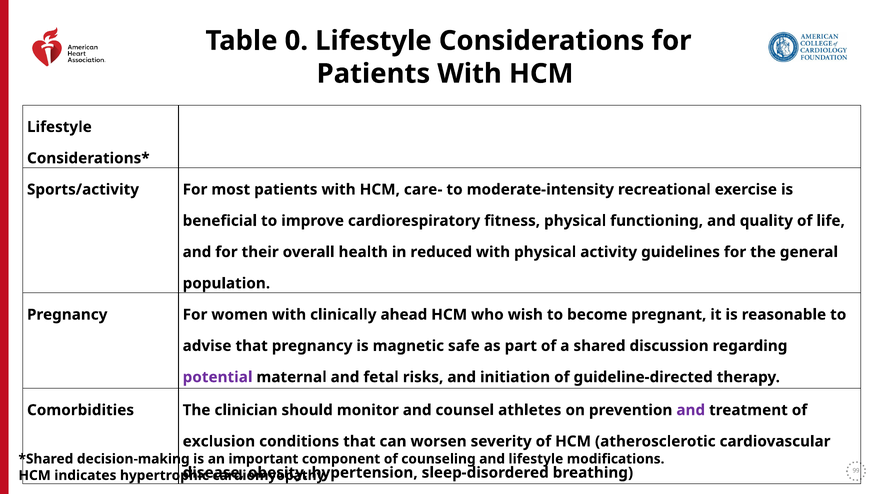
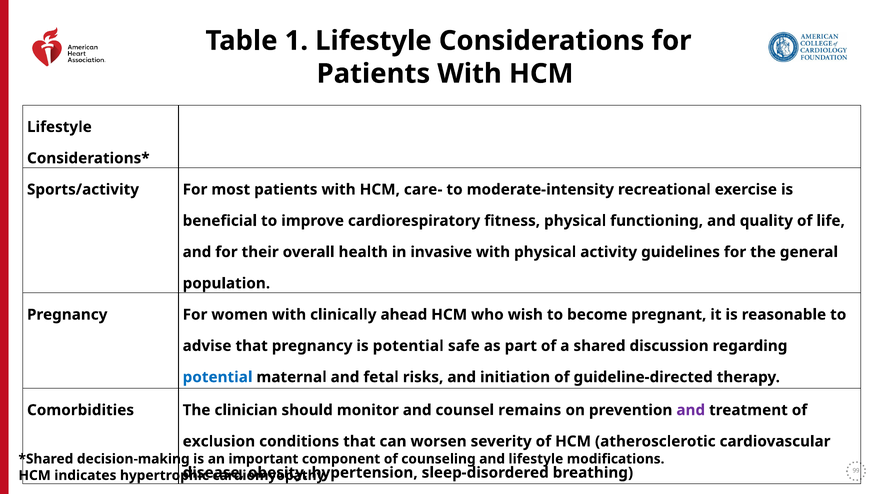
0: 0 -> 1 (296, 41)
reduced: reduced -> invasive (441, 252)
is magnetic: magnetic -> potential (408, 346)
potential colour: purple -> blue (218, 377)
athletes: athletes -> remains (530, 410)
